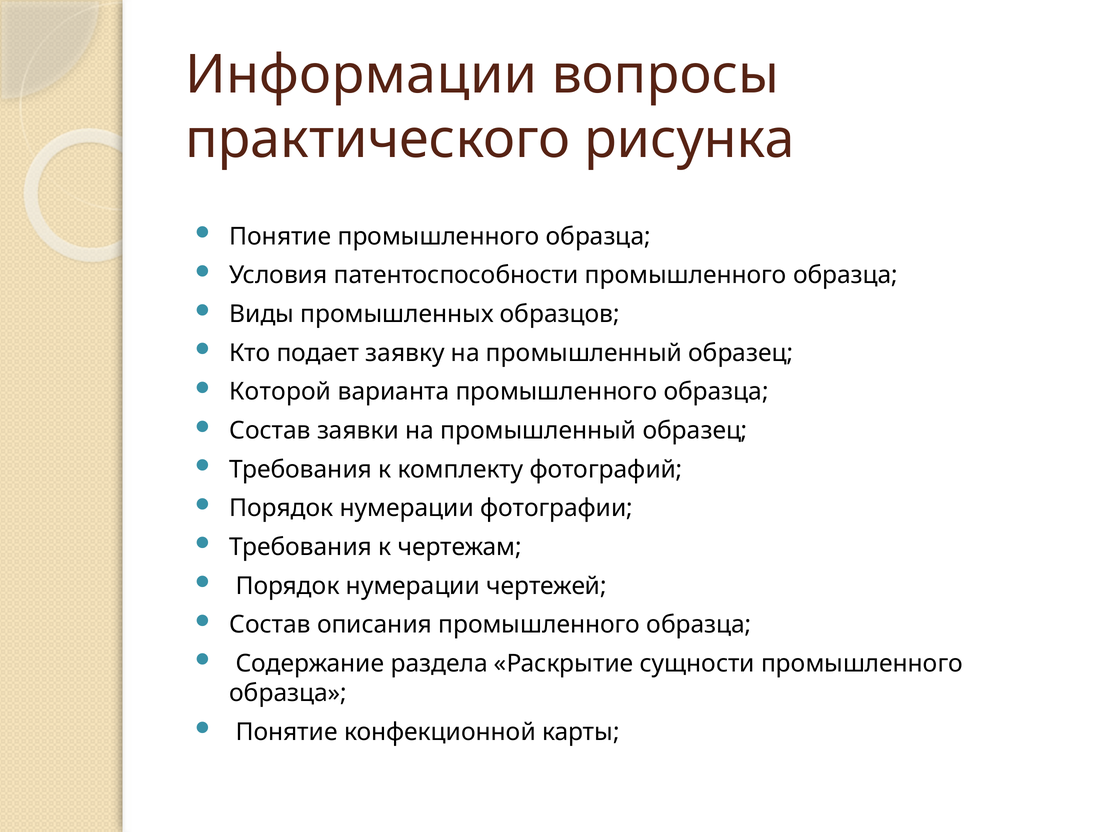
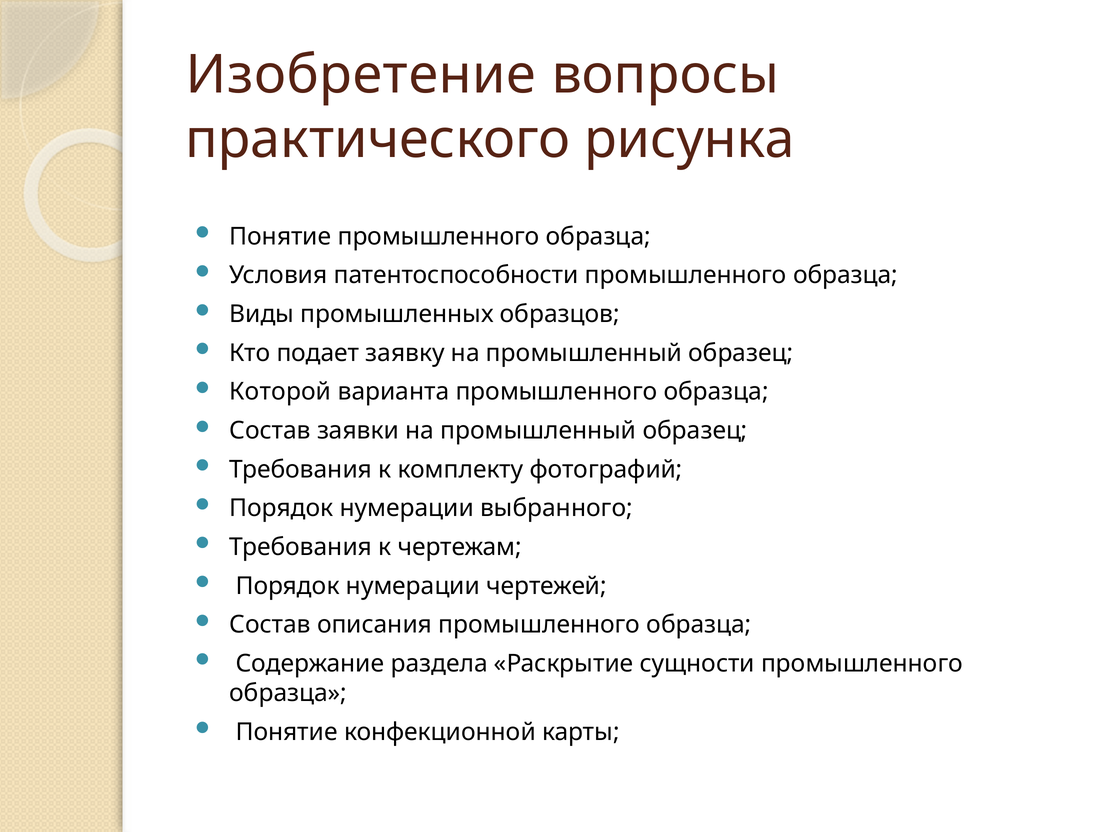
Информации: Информации -> Изобретение (361, 75)
фотографии: фотографии -> выбранного (556, 508)
